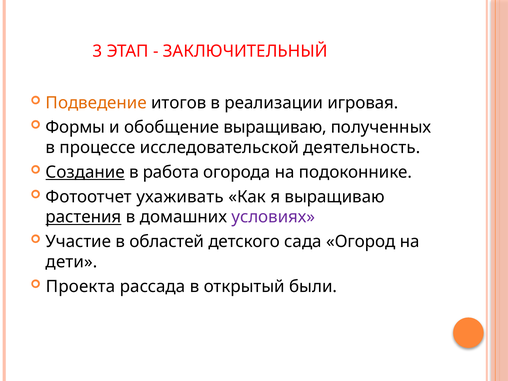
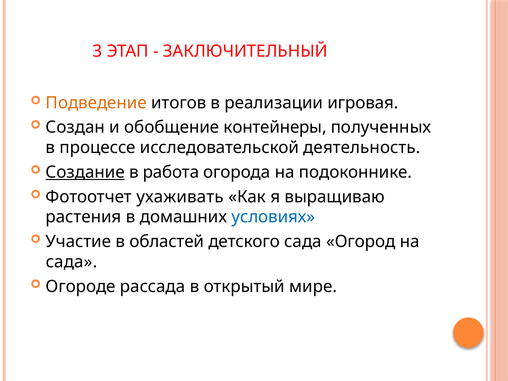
Формы: Формы -> Создан (75, 127)
обобщение выращиваю: выращиваю -> контейнеры (275, 127)
растения underline: present -> none (84, 217)
условиях colour: purple -> blue (273, 217)
дети: дети -> сада (71, 262)
Проекта: Проекта -> Огороде (81, 287)
были: были -> мире (313, 287)
